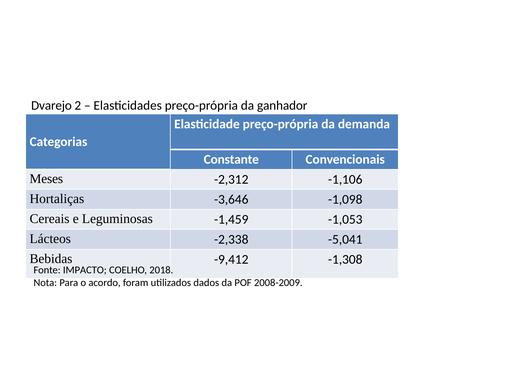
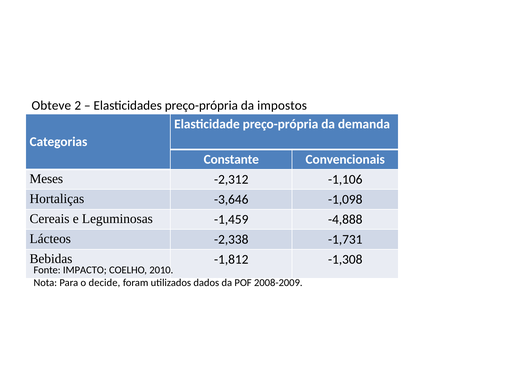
Dvarejo: Dvarejo -> Obteve (51, 106)
ganhador: ganhador -> impostos (282, 106)
-1,053: -1,053 -> -4,888 (345, 219)
-5,041: -5,041 -> -1,731 (345, 239)
-9,412: -9,412 -> -1,812 (231, 259)
2018: 2018 -> 2010 (161, 270)
acordo: acordo -> decide (104, 282)
